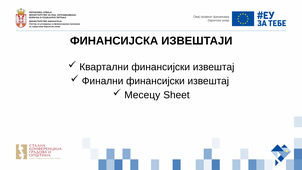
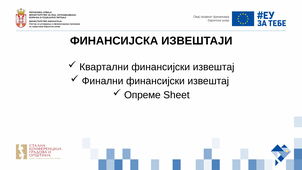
Месецу: Месецу -> Опреме (142, 95)
